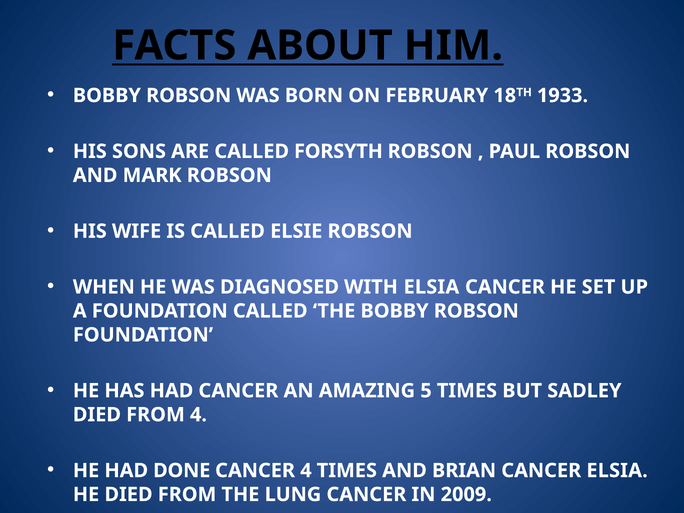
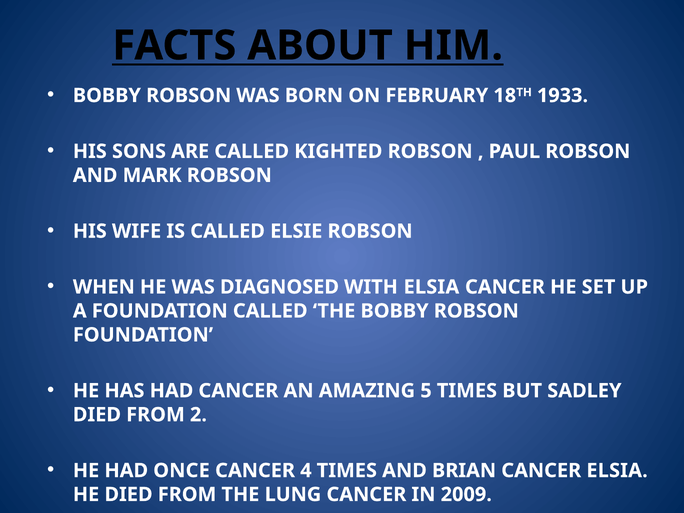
FORSYTH: FORSYTH -> KIGHTED (338, 151)
FROM 4: 4 -> 2 (198, 415)
DONE: DONE -> ONCE (182, 471)
